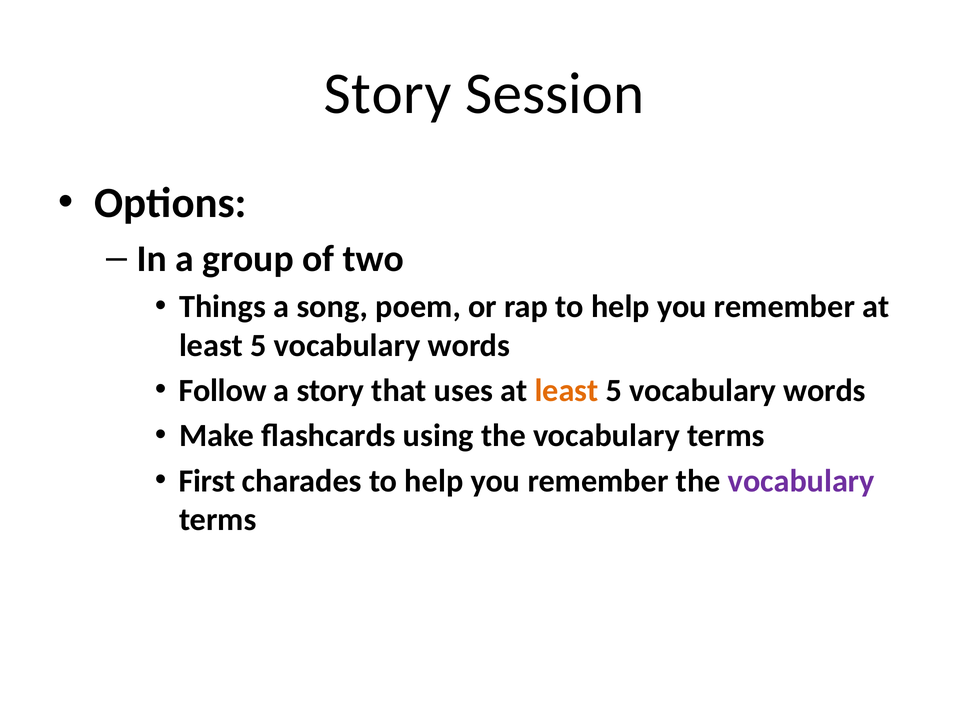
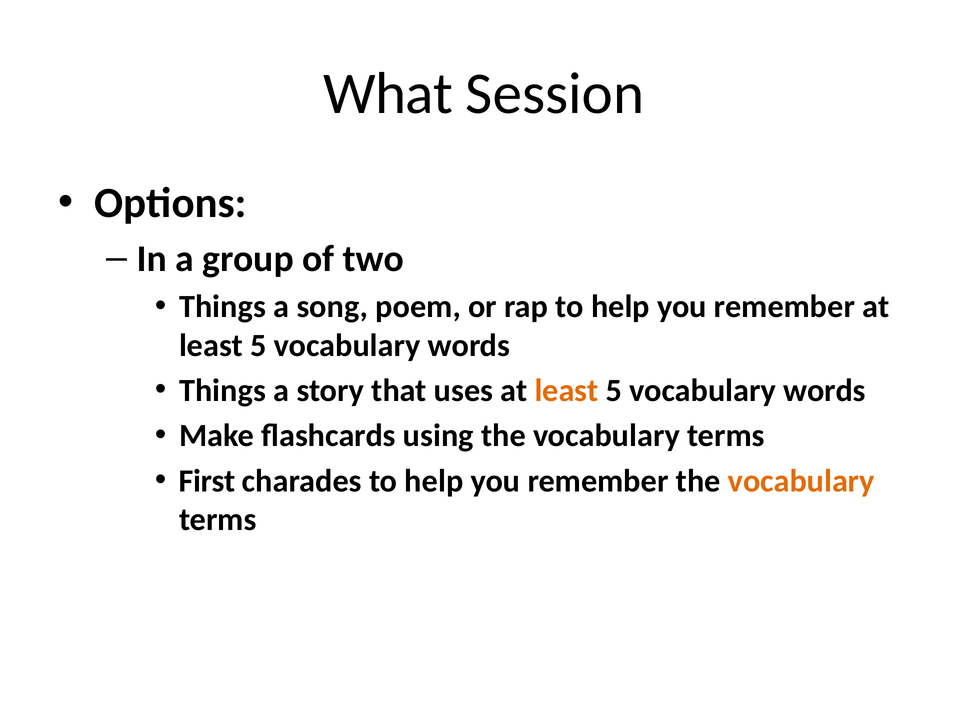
Story: Story -> What (388, 94)
Follow: Follow -> Things (223, 391)
vocabulary colour: purple -> orange (801, 481)
